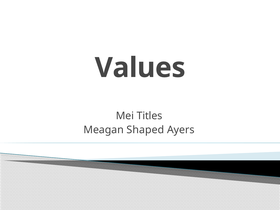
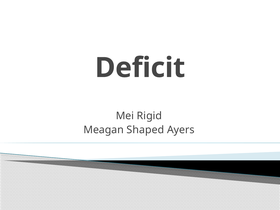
Values: Values -> Deficit (140, 68)
Titles: Titles -> Rigid (149, 116)
